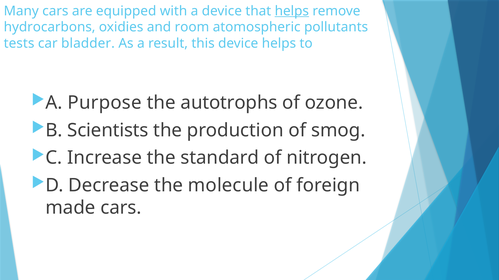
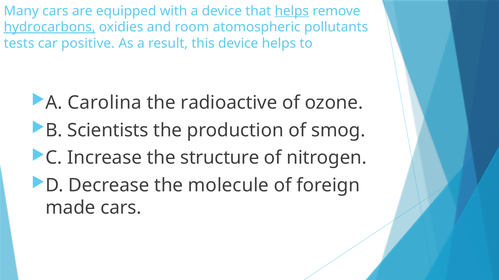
hydrocarbons underline: none -> present (50, 27)
bladder: bladder -> positive (88, 43)
Purpose: Purpose -> Carolina (105, 103)
autotrophs: autotrophs -> radioactive (229, 103)
standard: standard -> structure (220, 158)
